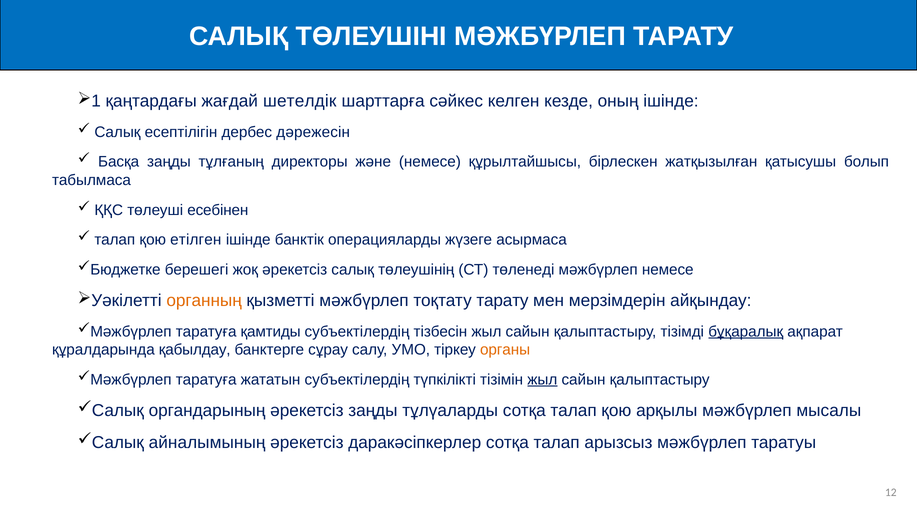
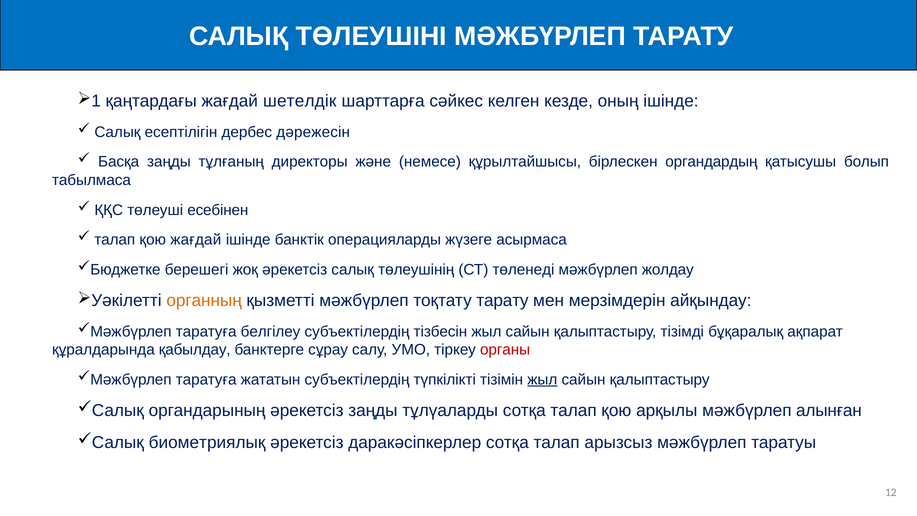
жатқызылған: жатқызылған -> органдардың (711, 162)
қою етілген: етілген -> жағдай (196, 240)
мәжбүрлеп немесе: немесе -> жолдау (668, 269)
қамтиды: қамтиды -> белгілеу (271, 331)
бұқаралық underline: present -> none (746, 331)
органы colour: orange -> red (505, 350)
мысалы: мысалы -> алынған (829, 411)
айналымының: айналымының -> биометриялық (207, 443)
